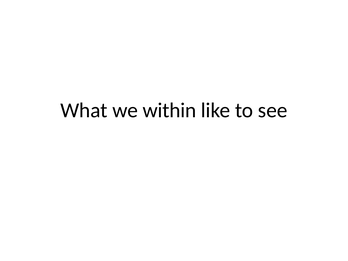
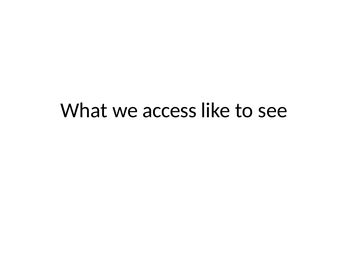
within: within -> access (169, 110)
